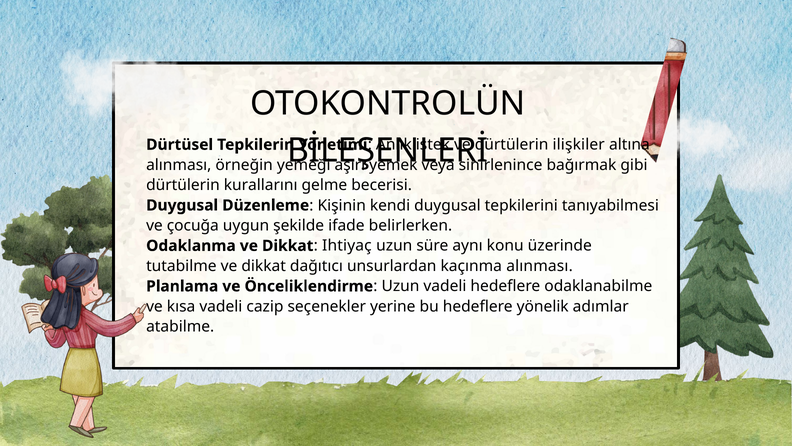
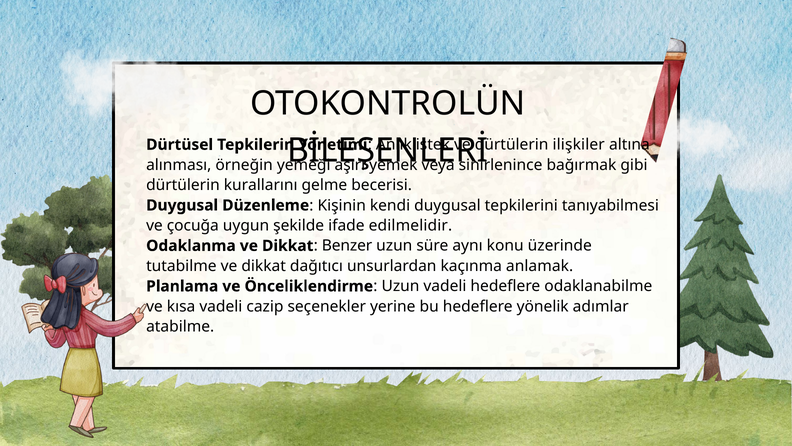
belirlerken: belirlerken -> edilmelidir (410, 225)
Ihtiyaç: Ihtiyaç -> Benzer (347, 246)
kaçınma alınması: alınması -> anlamak (540, 266)
